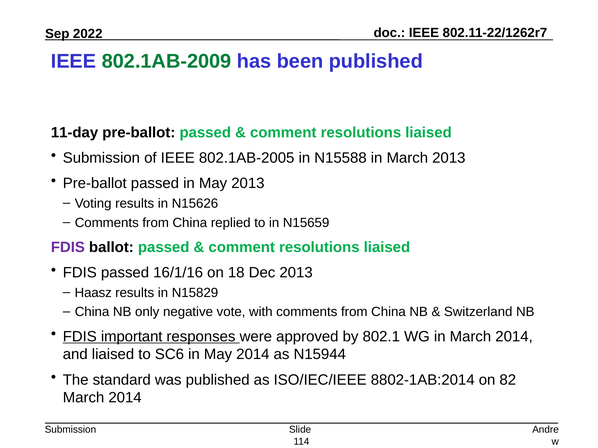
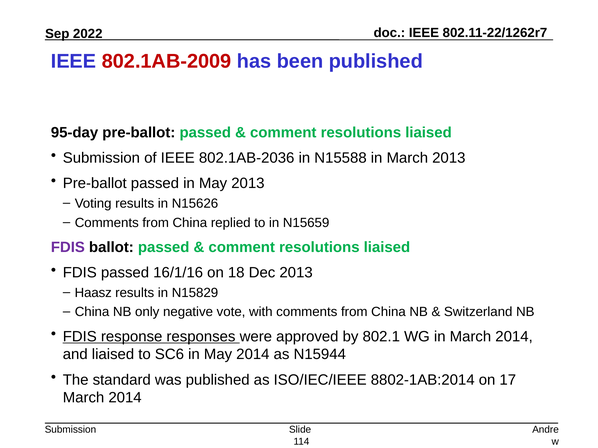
802.1AB-2009 colour: green -> red (167, 61)
11-day: 11-day -> 95-day (75, 133)
802.1AB-2005: 802.1AB-2005 -> 802.1AB-2036 (247, 158)
important: important -> response (132, 337)
82: 82 -> 17 (508, 380)
